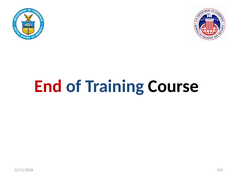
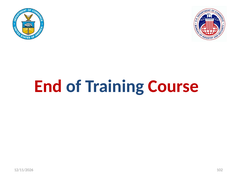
Course colour: black -> red (173, 86)
